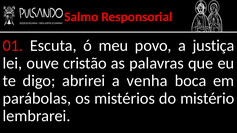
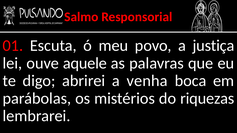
cristão: cristão -> aquele (85, 63)
mistério: mistério -> riquezas (207, 99)
